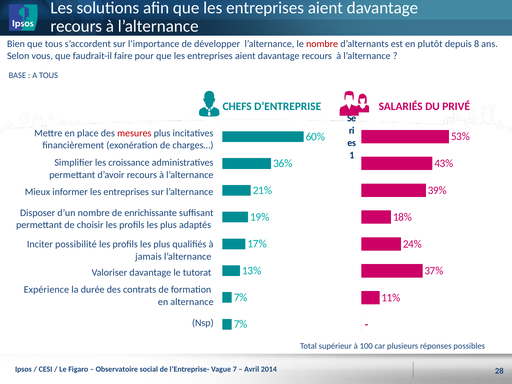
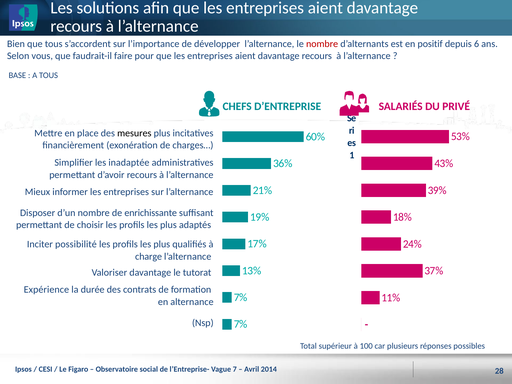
plutôt: plutôt -> positif (430, 44)
8: 8 -> 6 (477, 44)
mesures colour: red -> black (134, 133)
croissance: croissance -> inadaptée (129, 163)
jamais: jamais -> charge (149, 256)
